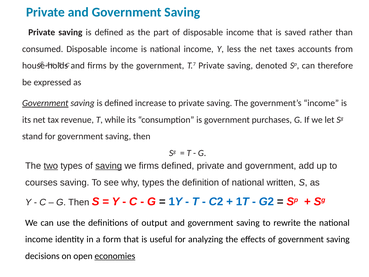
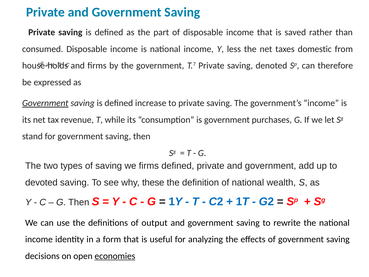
accounts: accounts -> domestic (315, 49)
two underline: present -> none (51, 166)
saving underline: present -> none (109, 166)
courses: courses -> devoted (41, 182)
why types: types -> these (153, 182)
written: written -> wealth (281, 182)
